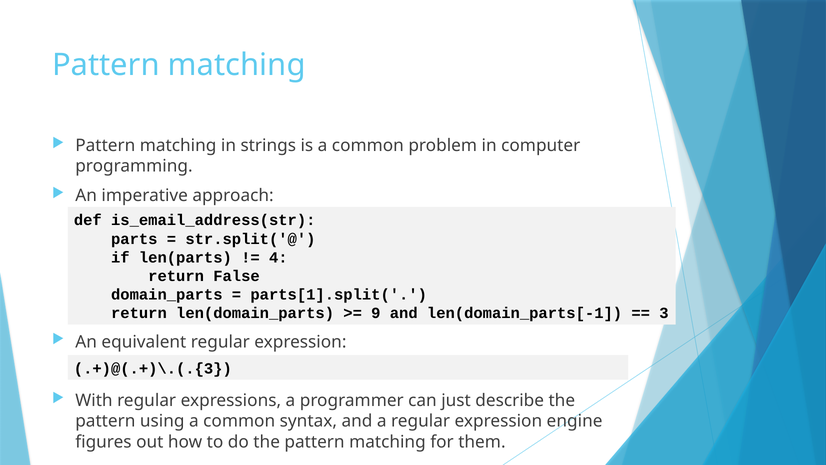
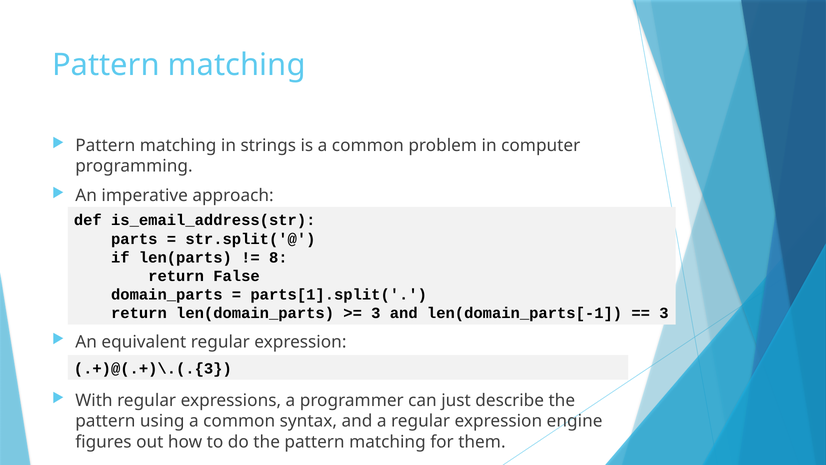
4: 4 -> 8 (278, 257)
9: 9 -> 3 (376, 313)
